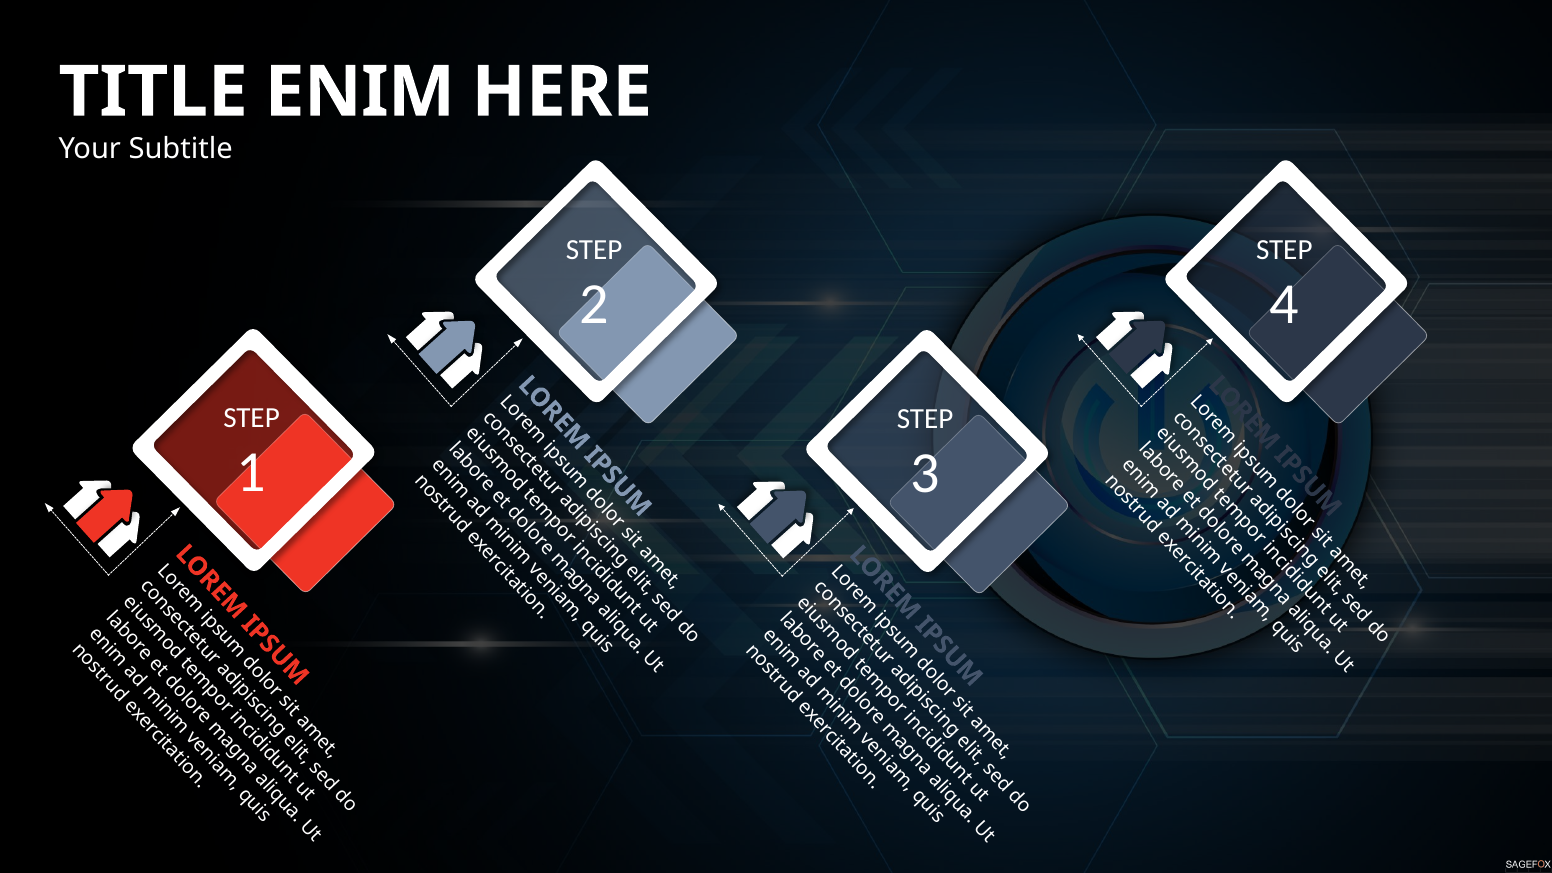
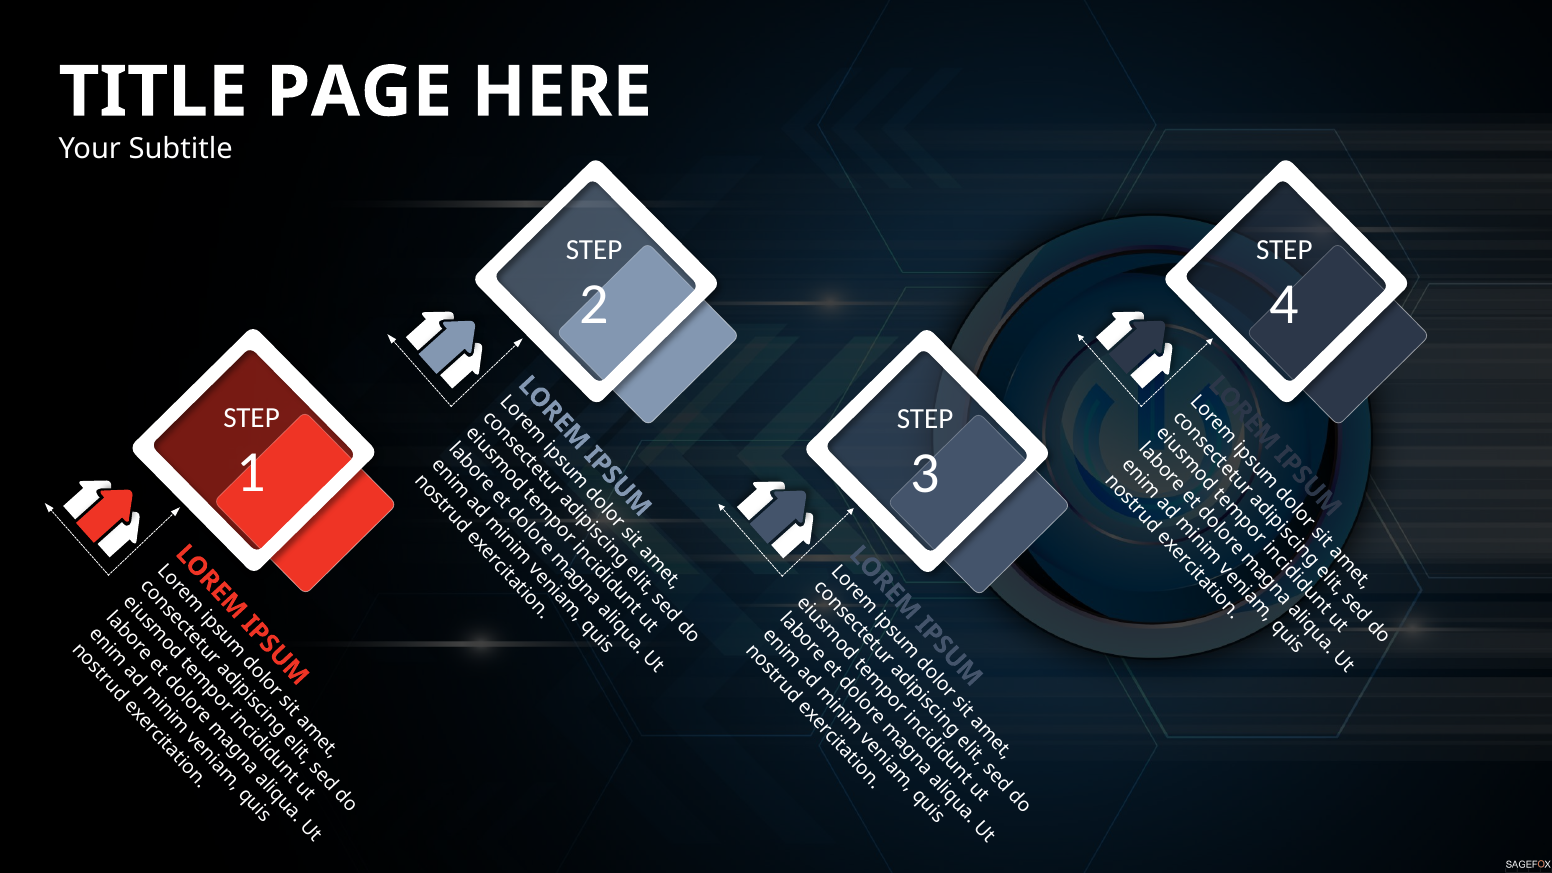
ENIM: ENIM -> PAGE (359, 92)
